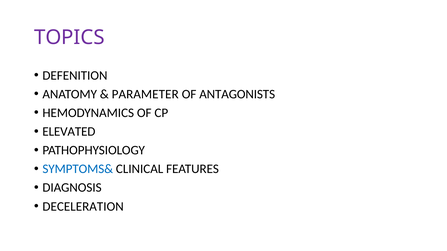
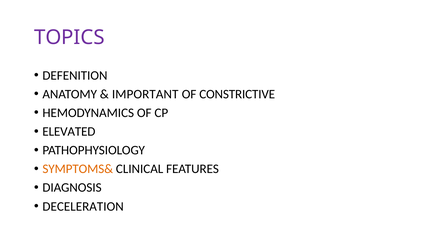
PARAMETER: PARAMETER -> IMPORTANT (145, 94)
ANTAGONISTS: ANTAGONISTS -> CONSTRICTIVE (237, 94)
SYMPTOMS& colour: blue -> orange (78, 169)
